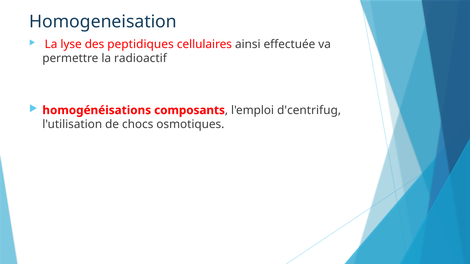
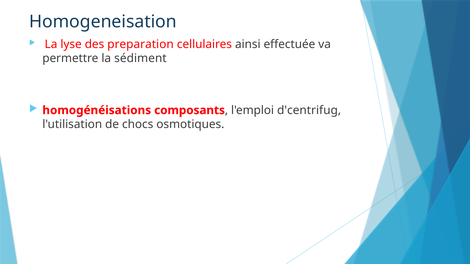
peptidiques: peptidiques -> preparation (141, 44)
radioactif: radioactif -> sédiment (140, 58)
